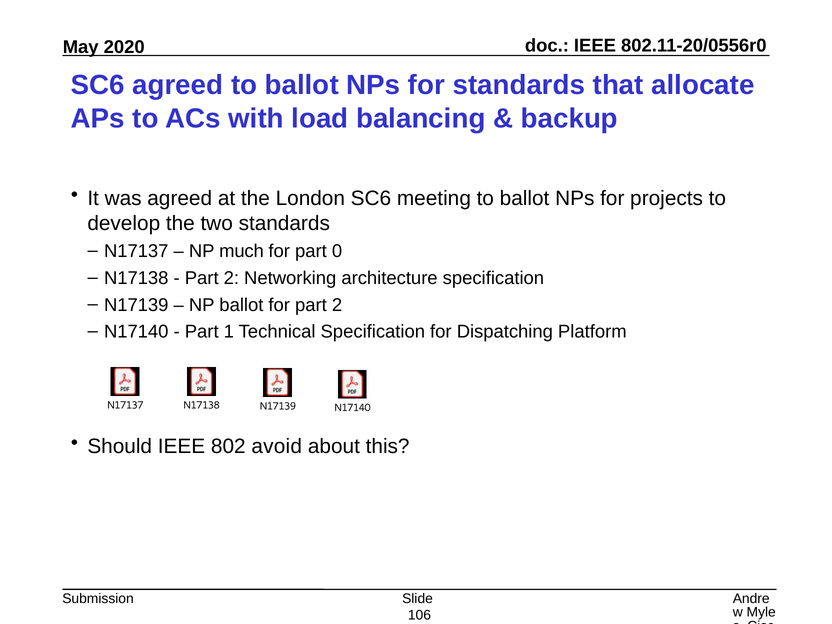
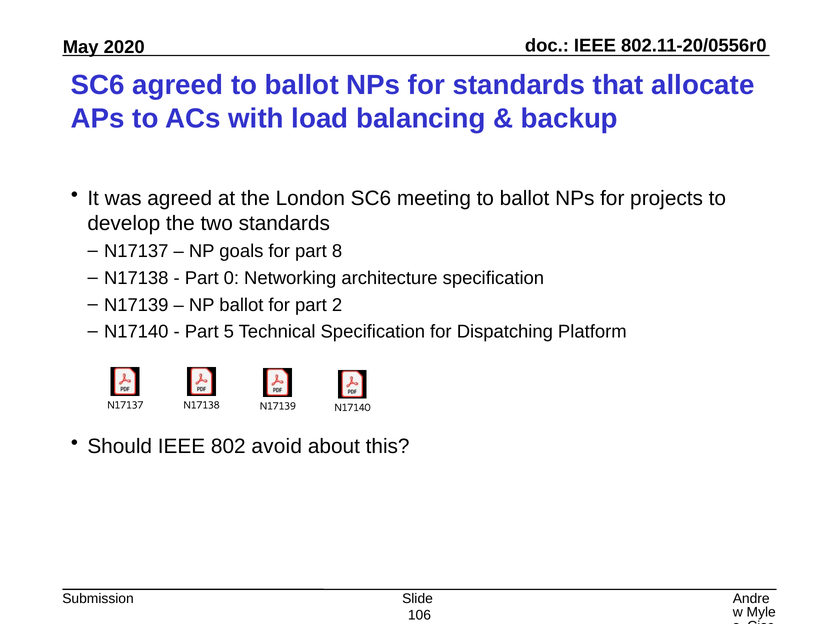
much: much -> goals (241, 251)
0: 0 -> 8 (337, 251)
2: 2 -> 0 (231, 278)
1: 1 -> 5 (229, 332)
